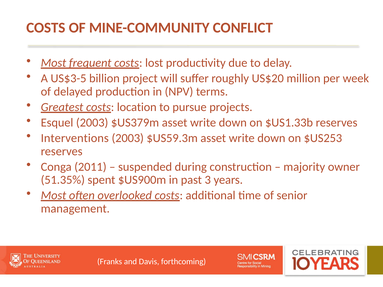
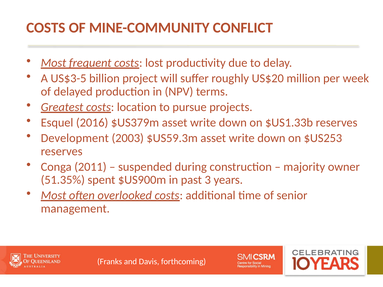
Esquel 2003: 2003 -> 2016 (92, 123)
Interventions: Interventions -> Development (75, 138)
